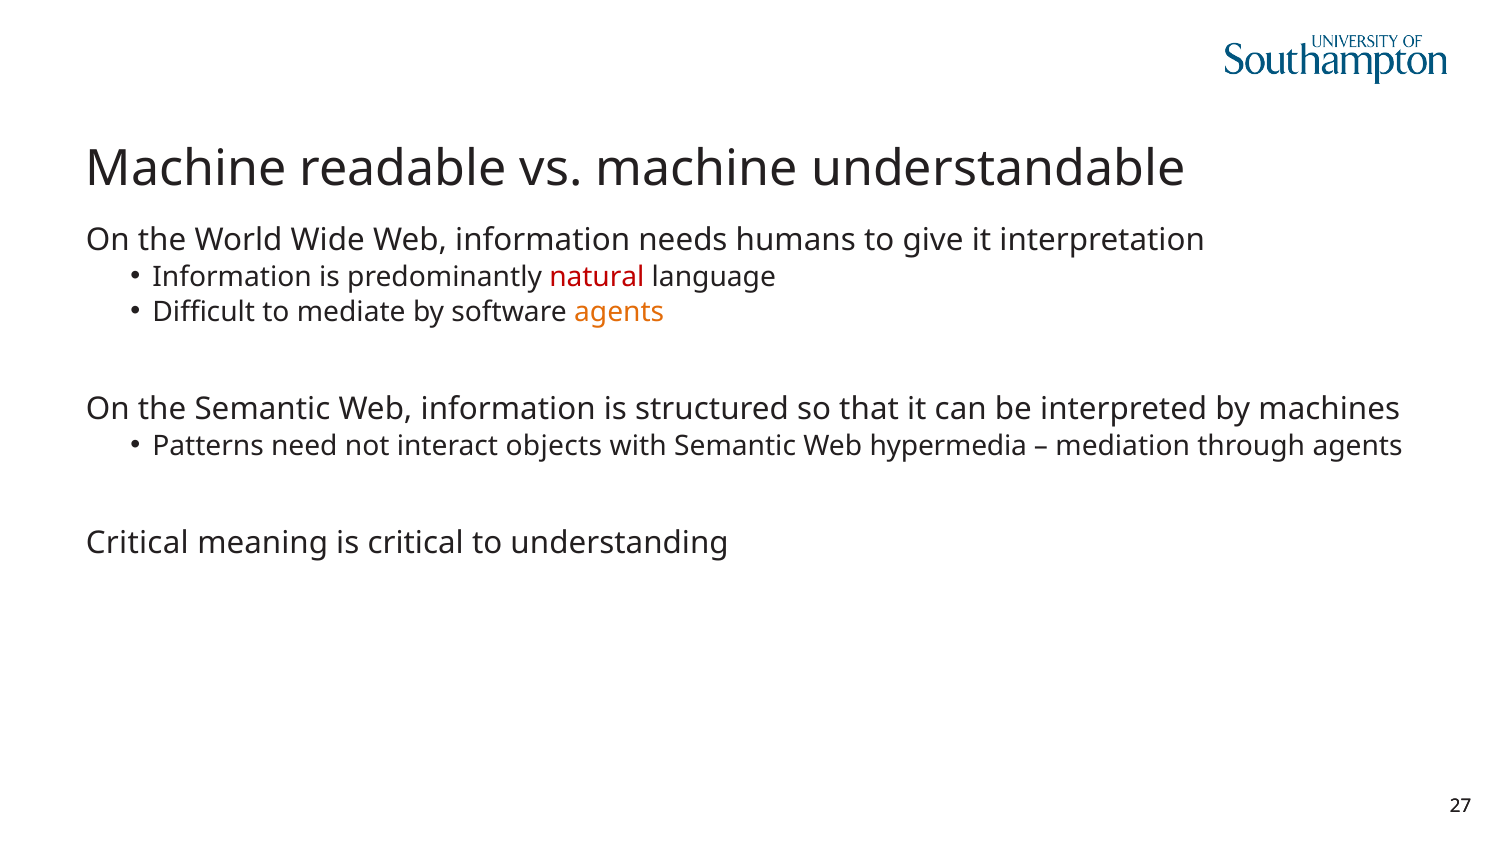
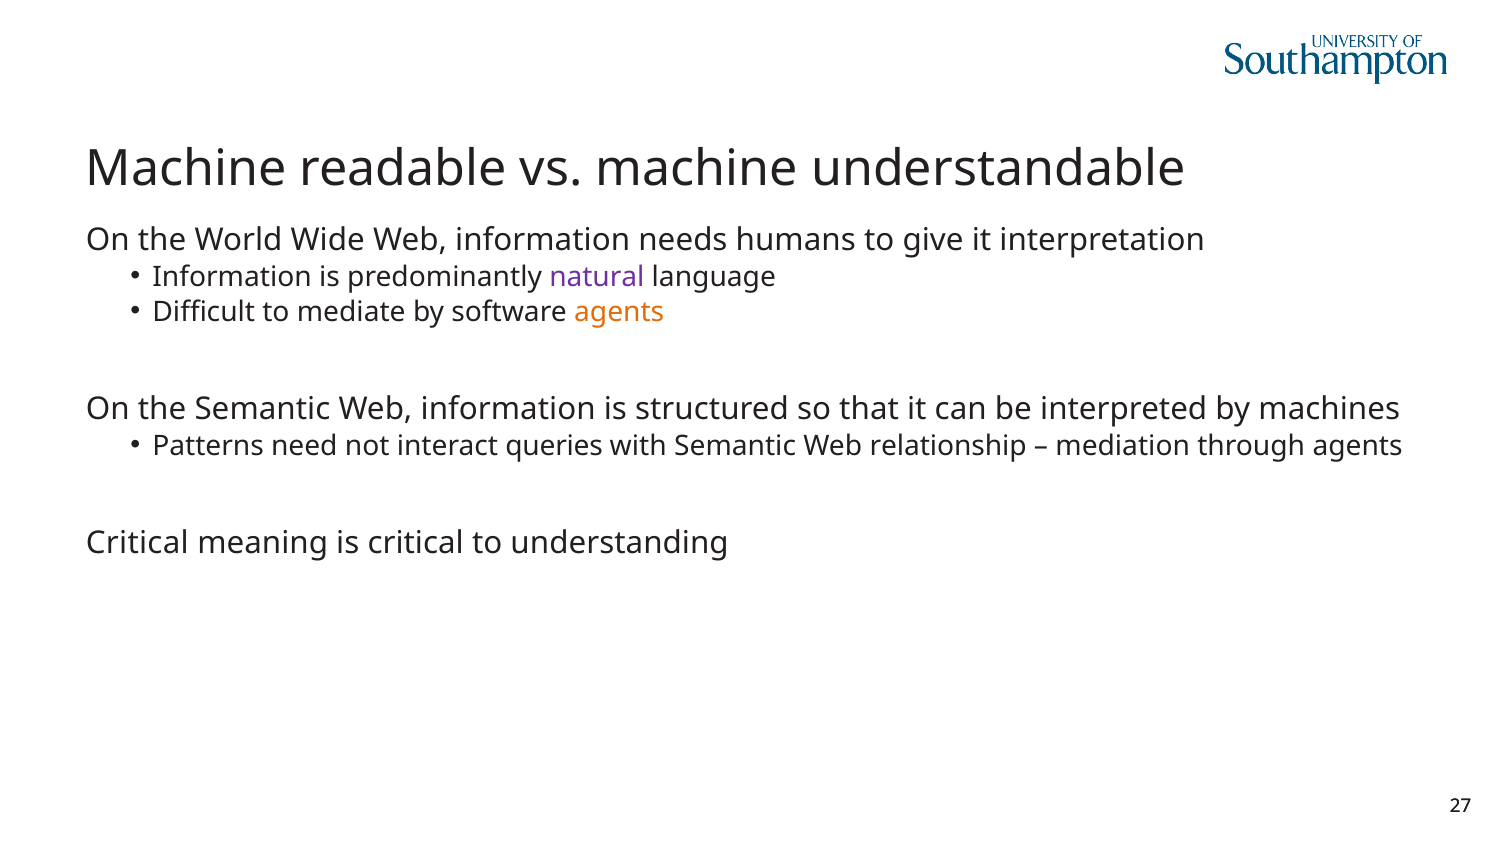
natural colour: red -> purple (597, 277)
objects: objects -> queries (554, 446)
hypermedia: hypermedia -> relationship (948, 446)
